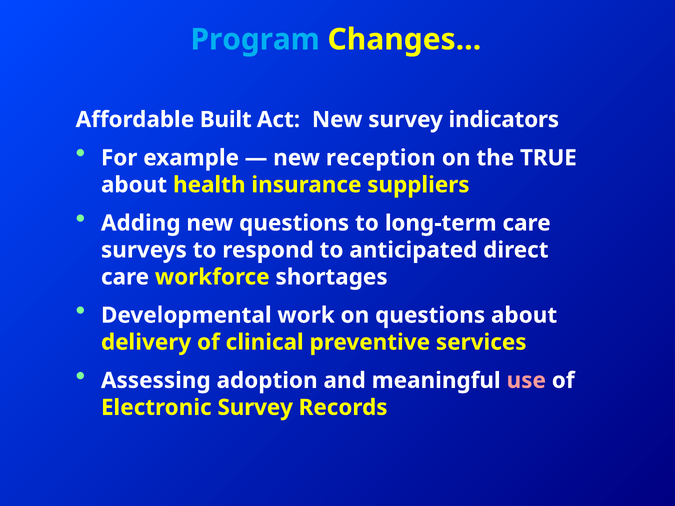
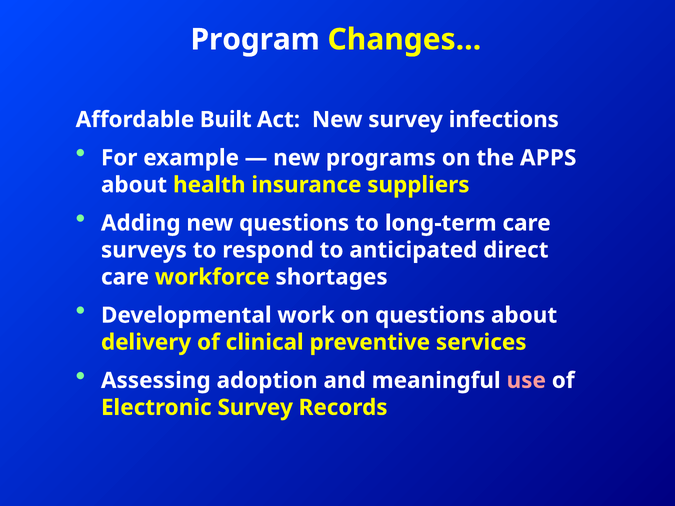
Program colour: light blue -> white (255, 40)
indicators: indicators -> infections (504, 120)
reception: reception -> programs (381, 158)
TRUE: TRUE -> APPS (548, 158)
